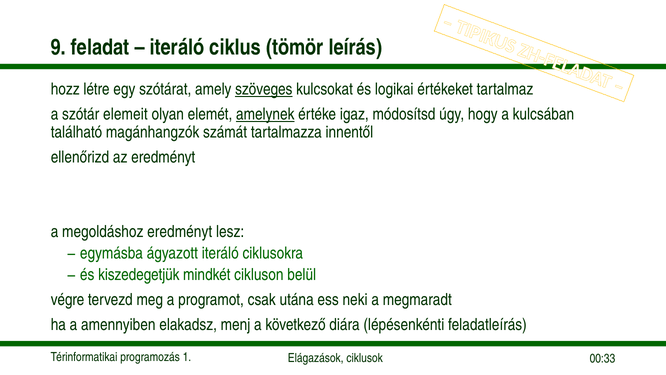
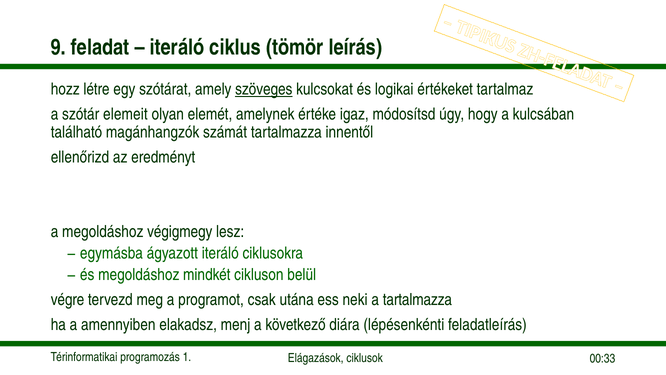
amelynek underline: present -> none (265, 114)
megoldáshoz eredményt: eredményt -> végigmegy (180, 232)
és kiszedegetjük: kiszedegetjük -> megoldáshoz (139, 275)
a megmaradt: megmaradt -> tartalmazza (417, 299)
